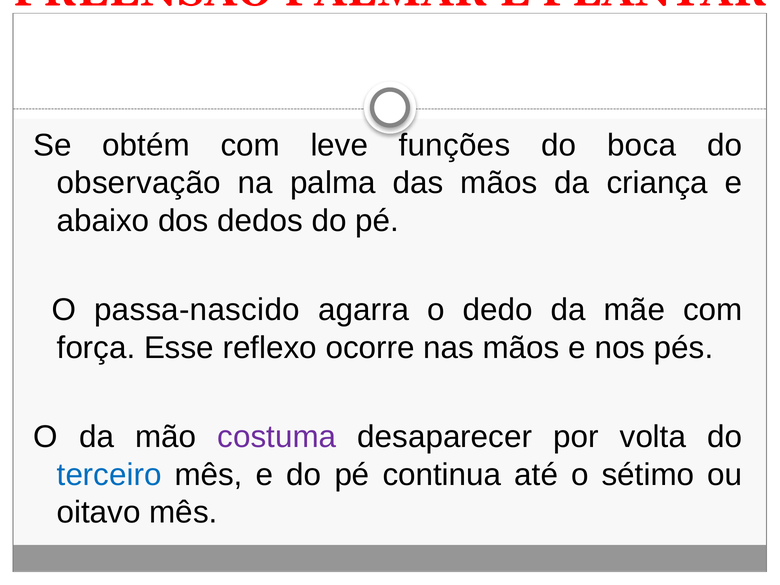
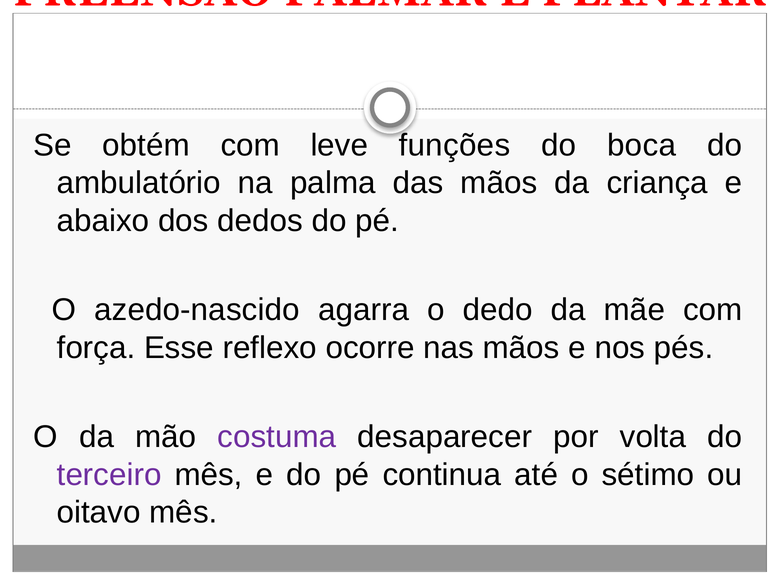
observação: observação -> ambulatório (139, 183)
passa-nascido: passa-nascido -> azedo-nascido (197, 310)
terceiro colour: blue -> purple (109, 475)
